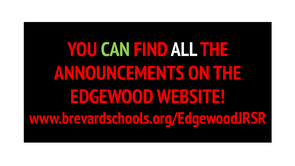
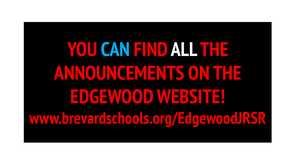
CAN colour: light green -> light blue (115, 50)
